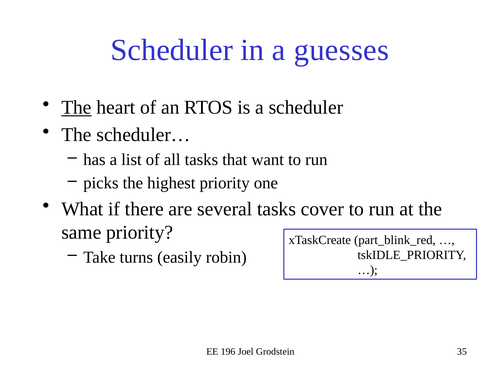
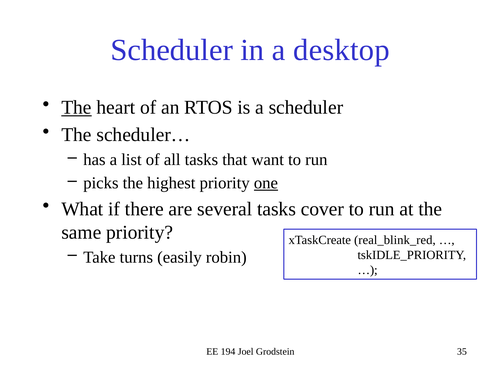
guesses: guesses -> desktop (341, 50)
one underline: none -> present (266, 183)
part_blink_red: part_blink_red -> real_blink_red (395, 240)
196: 196 -> 194 (228, 351)
